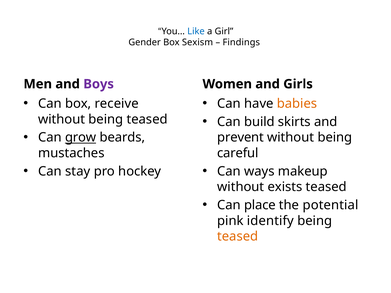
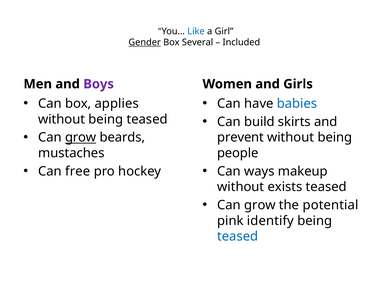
Gender underline: none -> present (145, 42)
Sexism: Sexism -> Several (198, 42)
Findings: Findings -> Included (241, 42)
receive: receive -> applies (117, 104)
babies colour: orange -> blue (297, 104)
careful: careful -> people (238, 153)
stay: stay -> free (78, 171)
place: place -> grow (260, 205)
teased colour: orange -> blue (238, 237)
